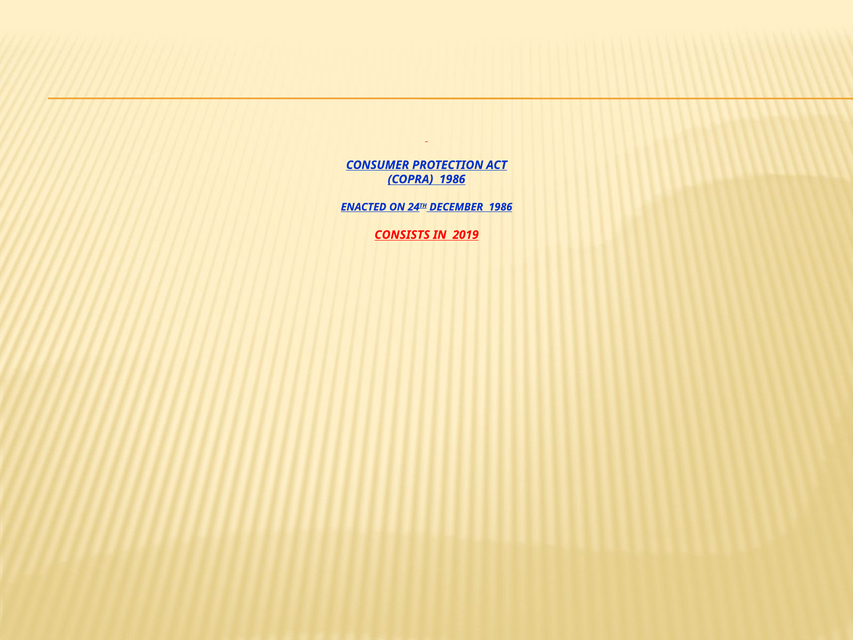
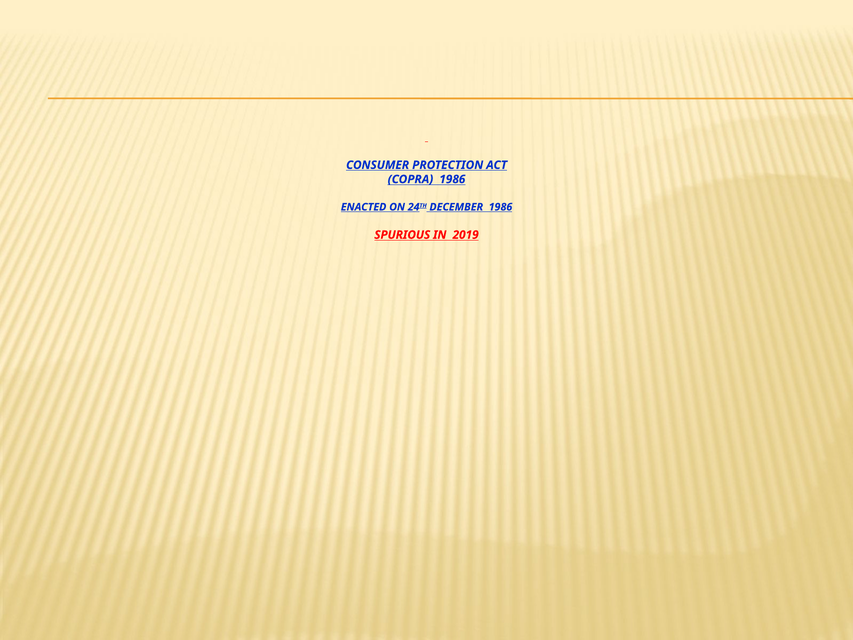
CONSISTS: CONSISTS -> SPURIOUS (402, 235)
